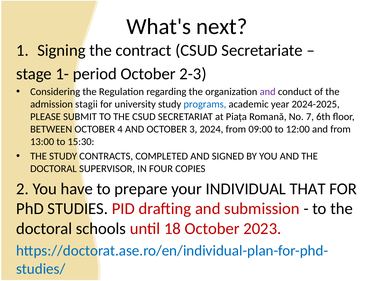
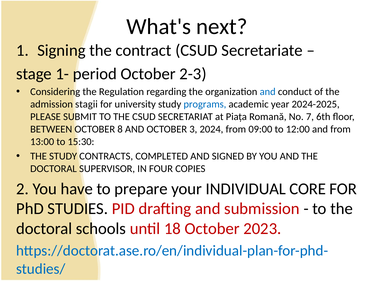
and colour: purple -> blue (268, 92)
4: 4 -> 8 (120, 129)
THAT: THAT -> CORE (308, 188)
